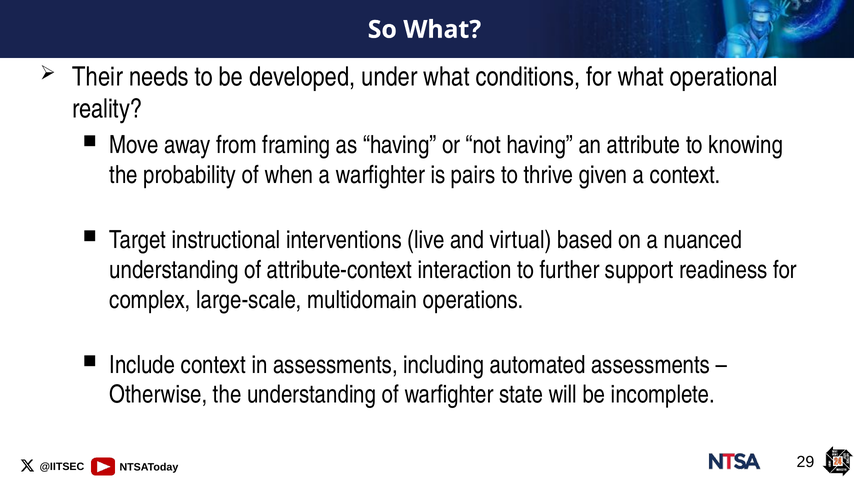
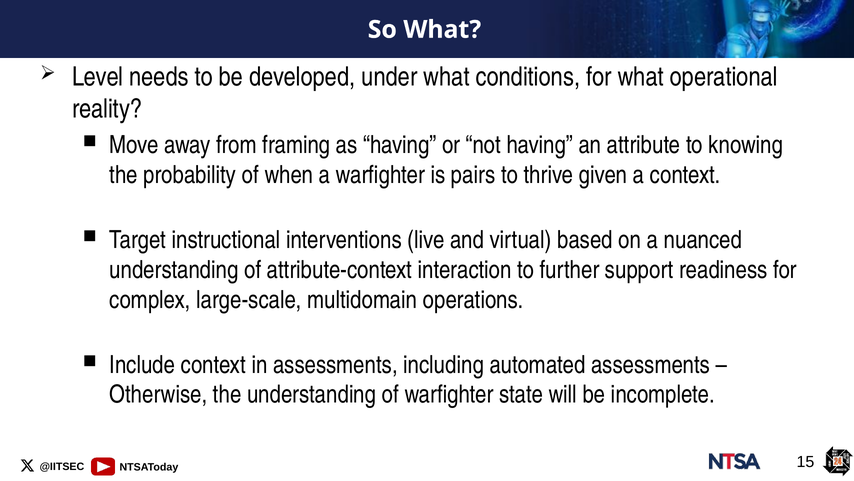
Their: Their -> Level (98, 77)
29: 29 -> 15 (805, 461)
